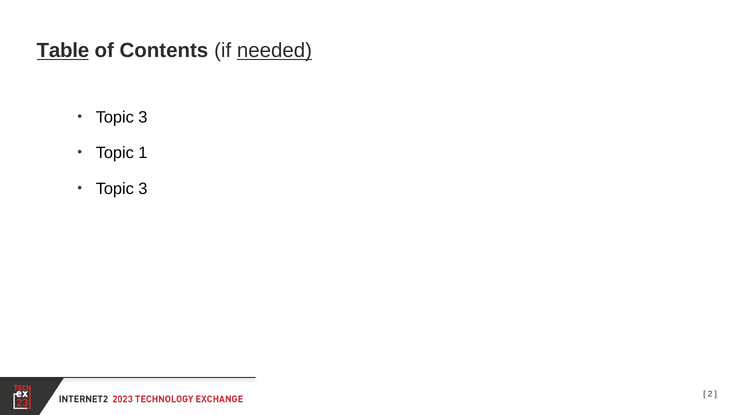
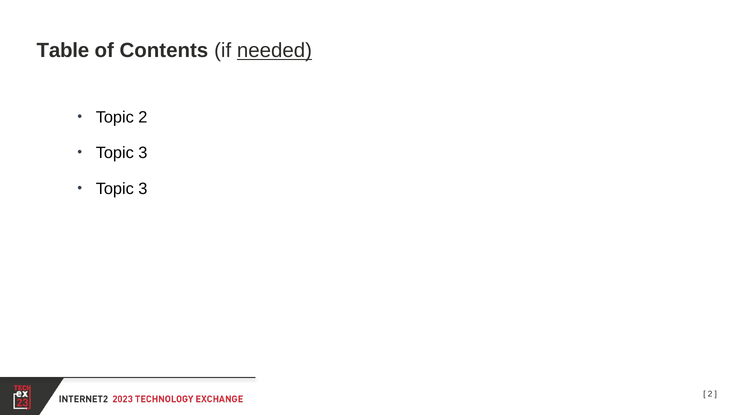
Table underline: present -> none (63, 51)
3: 3 -> 2 (143, 117)
1: 1 -> 3 (143, 153)
